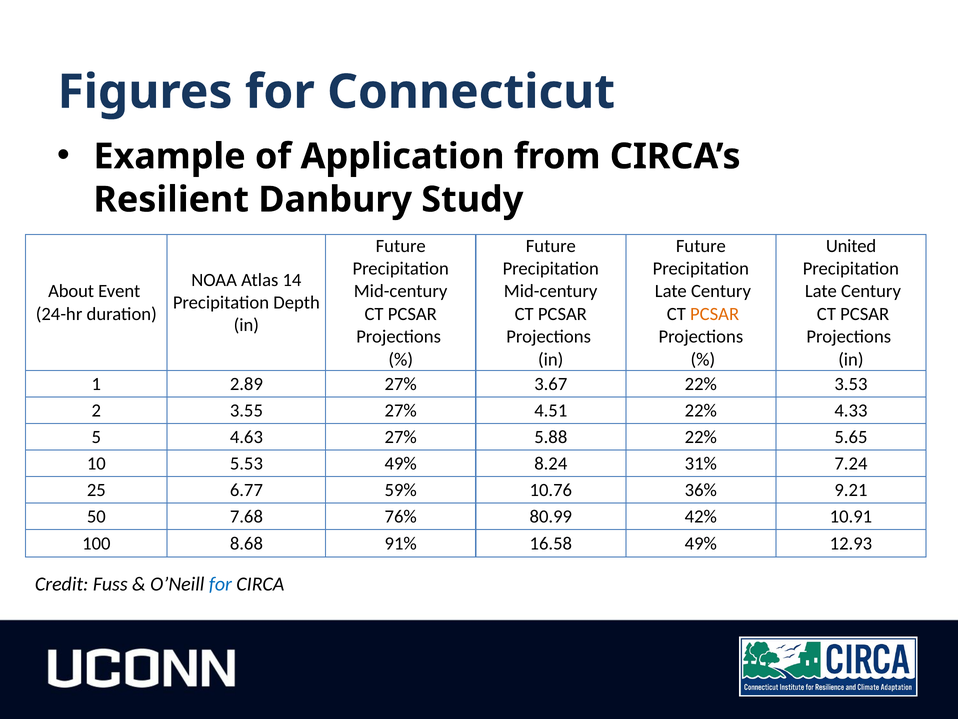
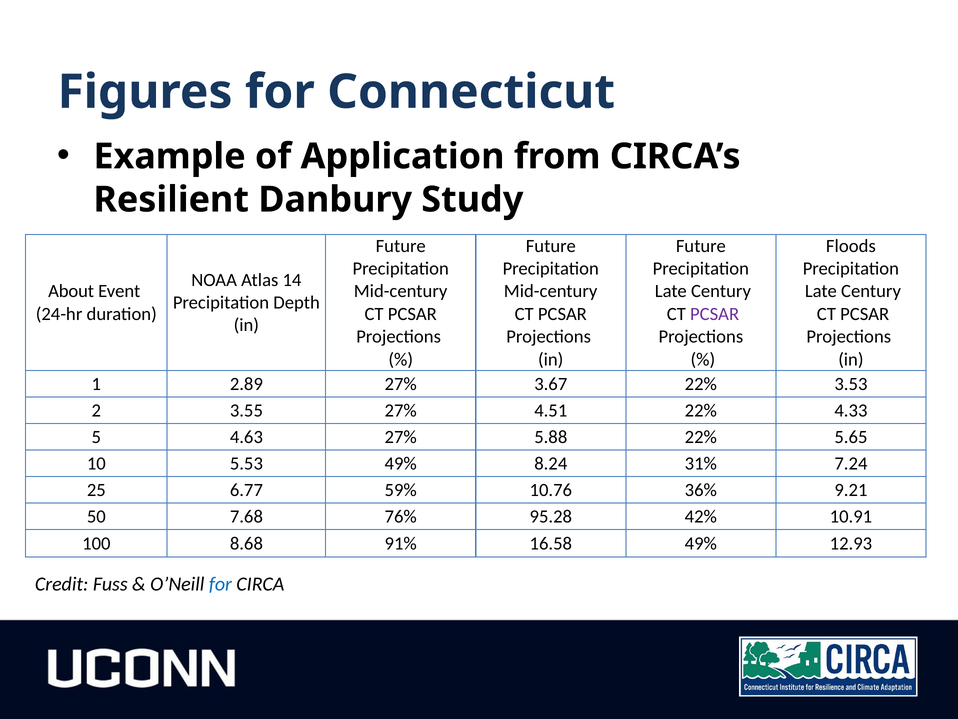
United: United -> Floods (851, 246)
PCSAR colour: orange -> purple (715, 314)
80.99: 80.99 -> 95.28 (551, 516)
